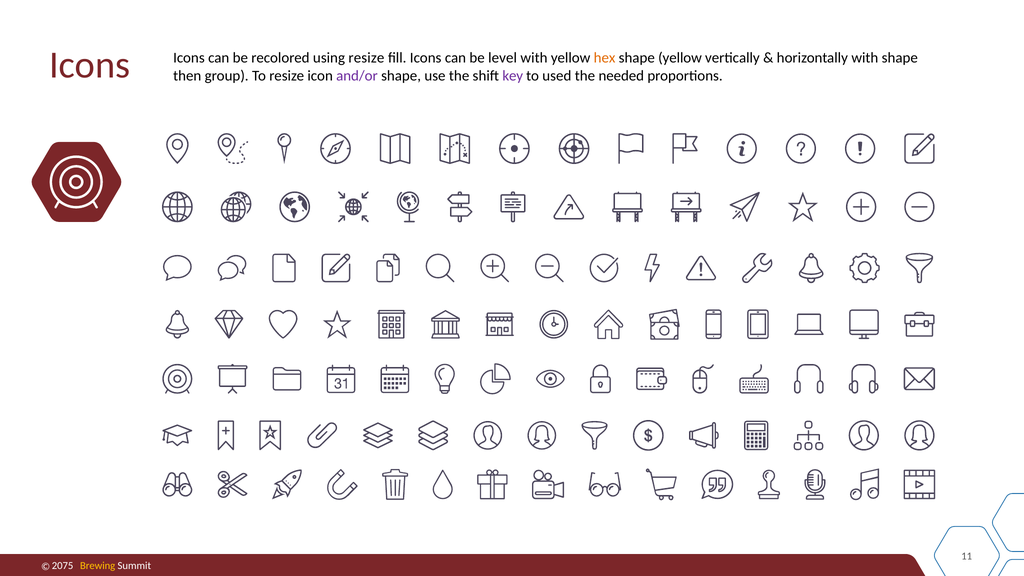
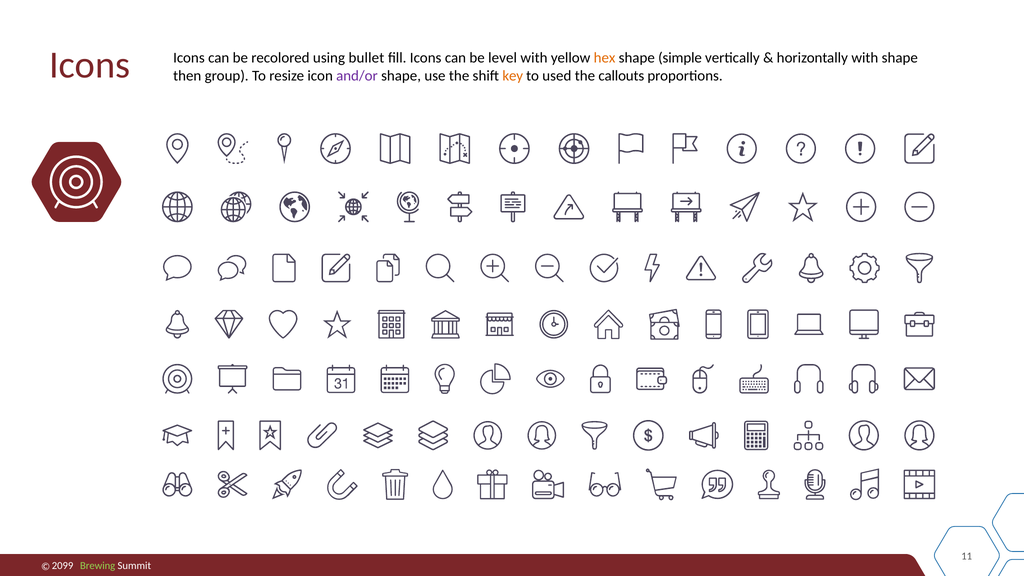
using resize: resize -> bullet (366, 58)
shape yellow: yellow -> simple (680, 58)
key colour: purple -> orange (513, 76)
needed: needed -> callouts (621, 76)
2075: 2075 -> 2099 (63, 566)
Brewing colour: yellow -> light green (98, 566)
